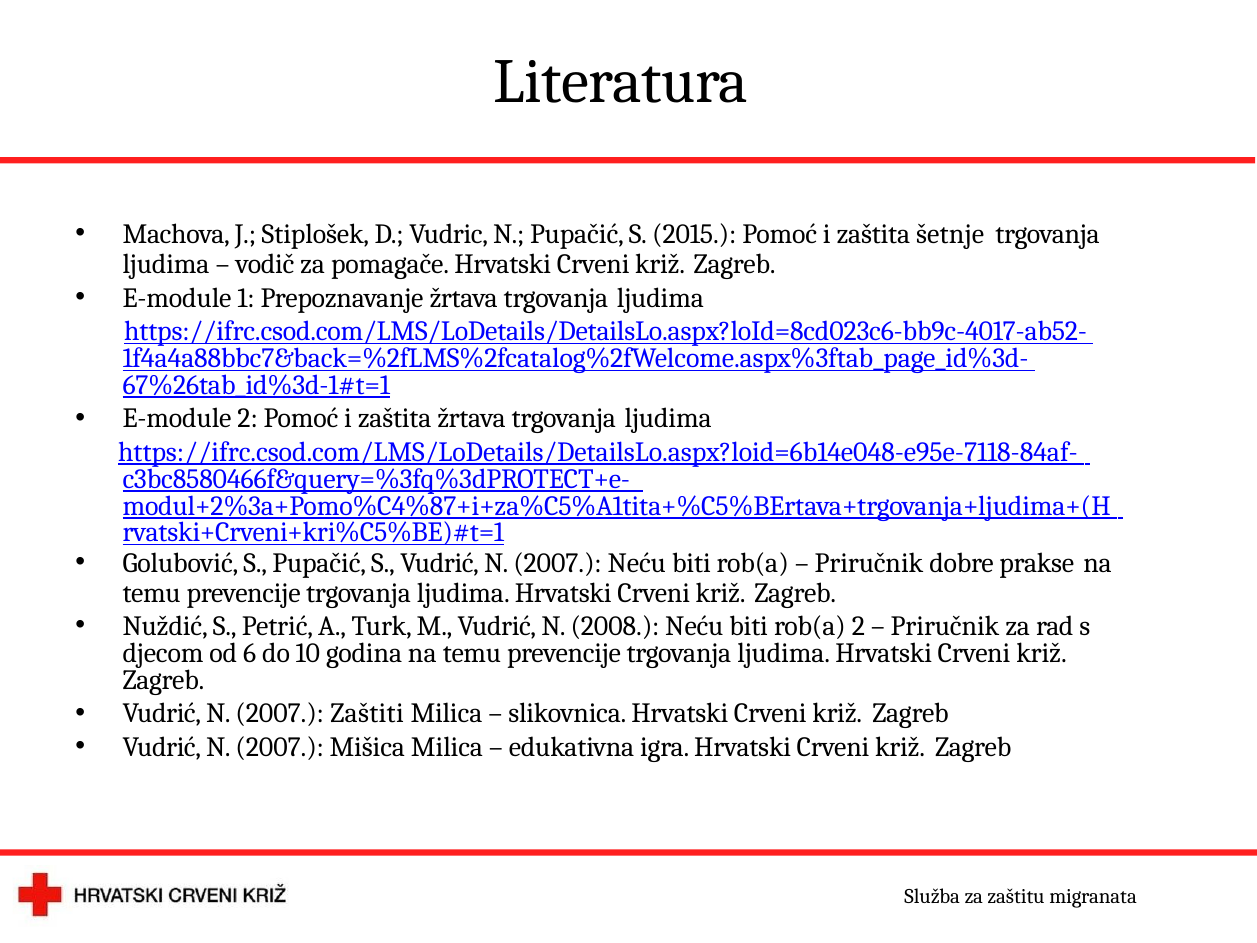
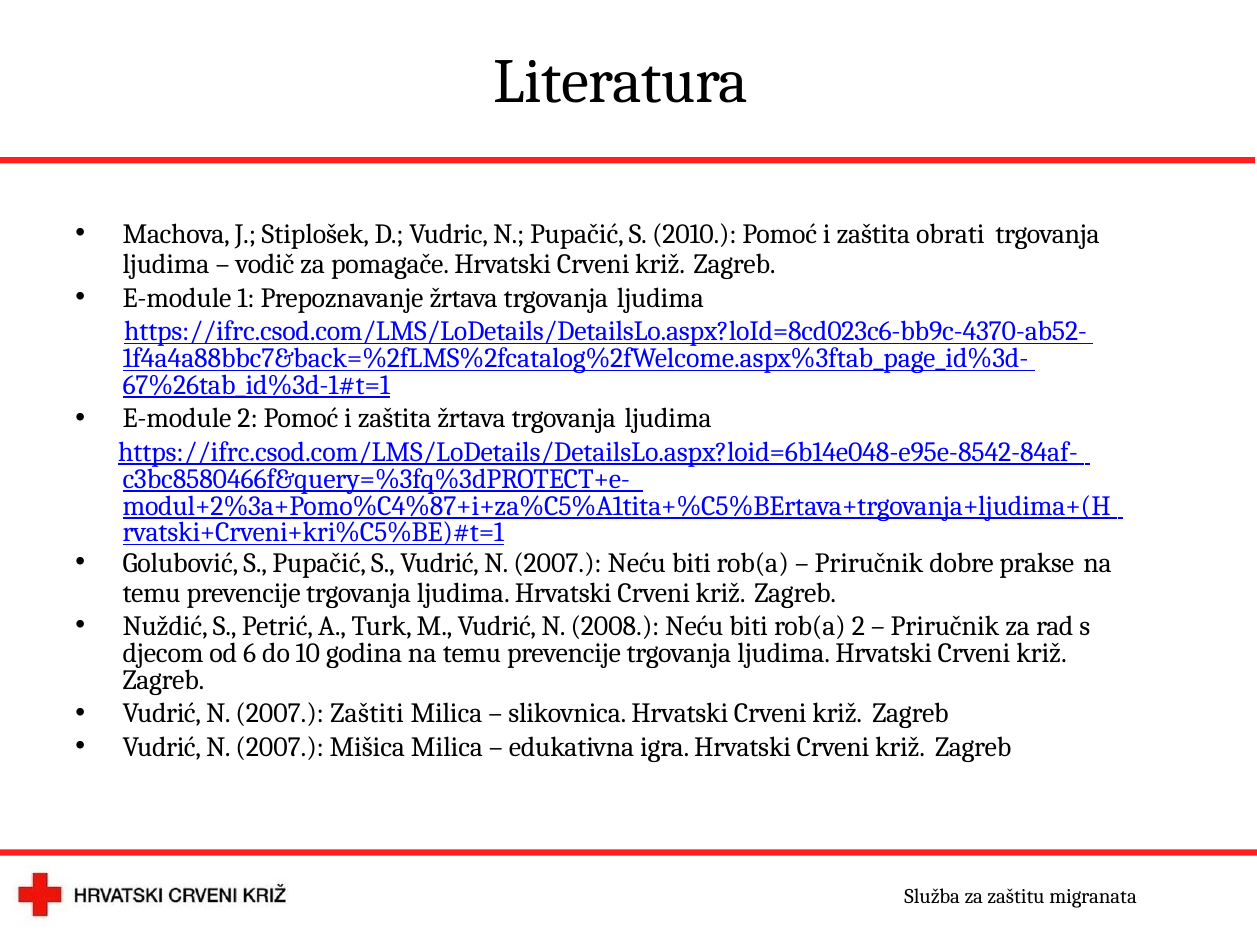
2015: 2015 -> 2010 (694, 234)
šetnje: šetnje -> obrati (950, 234)
https://ifrc.csod.com/LMS/LoDetails/DetailsLo.aspx?loId=8cd023c6-bb9c-4017-ab52-: https://ifrc.csod.com/LMS/LoDetails/DetailsLo.aspx?loId=8cd023c6-bb9c-4017-ab52- -> https://ifrc.csod.com/LMS/LoDetails/DetailsLo.aspx?loId=8cd023c6-bb9c-4370-ab52- (606, 331)
https://ifrc.csod.com/LMS/LoDetails/DetailsLo.aspx?loid=6b14e048-e95e-7118-84af-: https://ifrc.csod.com/LMS/LoDetails/DetailsLo.aspx?loid=6b14e048-e95e-7118-84af- -> https://ifrc.csod.com/LMS/LoDetails/DetailsLo.aspx?loid=6b14e048-e95e-8542-84af- (598, 452)
